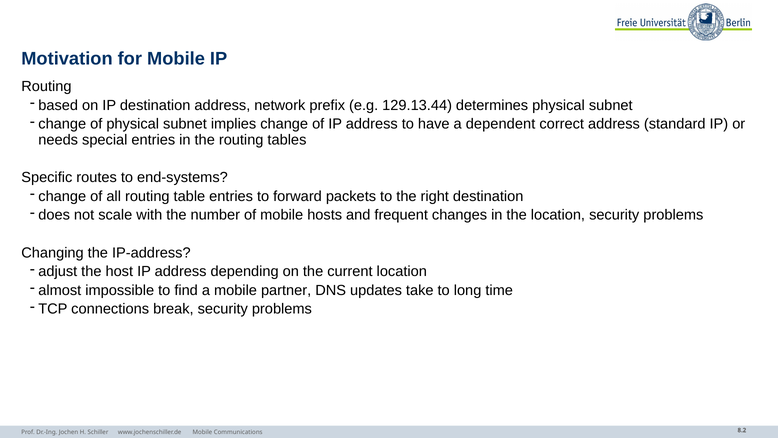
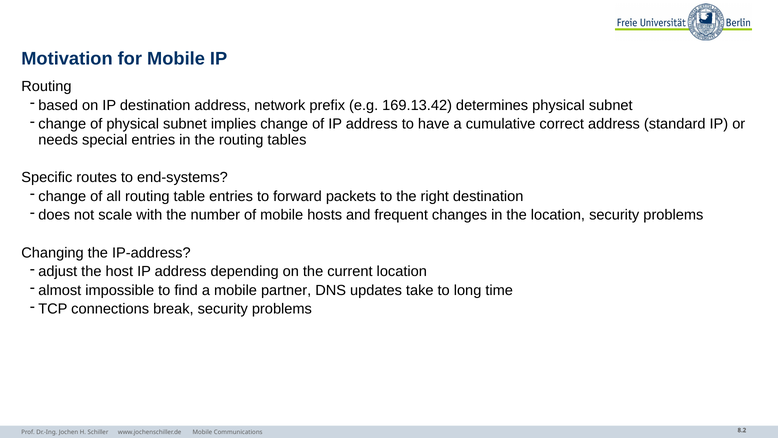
129.13.44: 129.13.44 -> 169.13.42 (417, 105)
dependent: dependent -> cumulative (501, 124)
